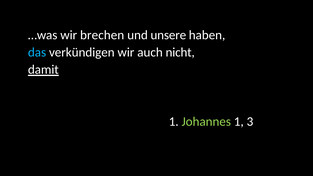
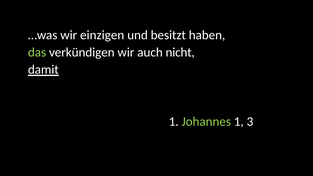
brechen: brechen -> einzigen (102, 35)
unsere: unsere -> besitzt (168, 35)
das colour: light blue -> light green (37, 52)
